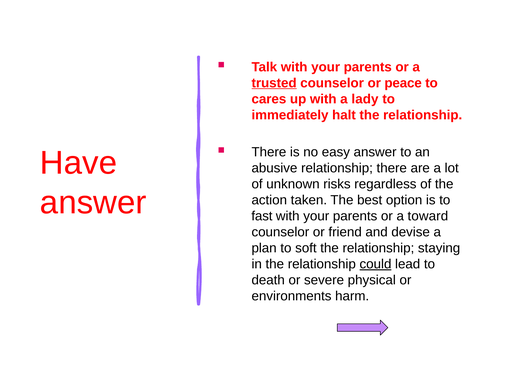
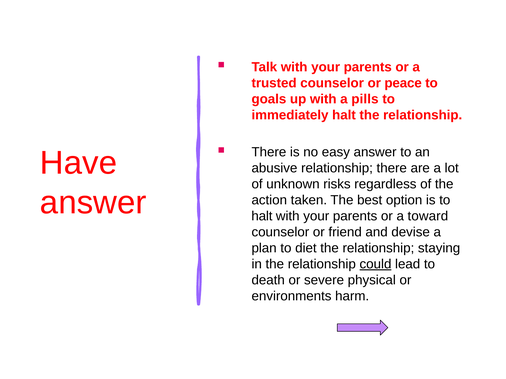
trusted underline: present -> none (274, 83)
cares: cares -> goals (269, 99)
lady: lady -> pills (365, 99)
fast: fast -> halt (262, 216)
soft: soft -> diet (306, 248)
